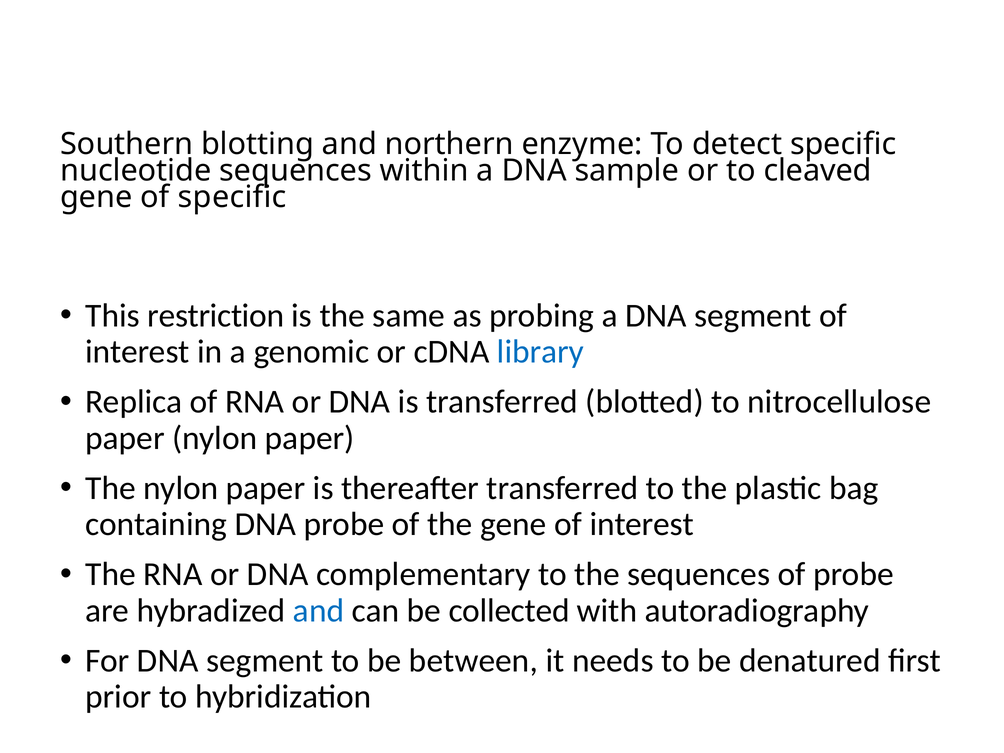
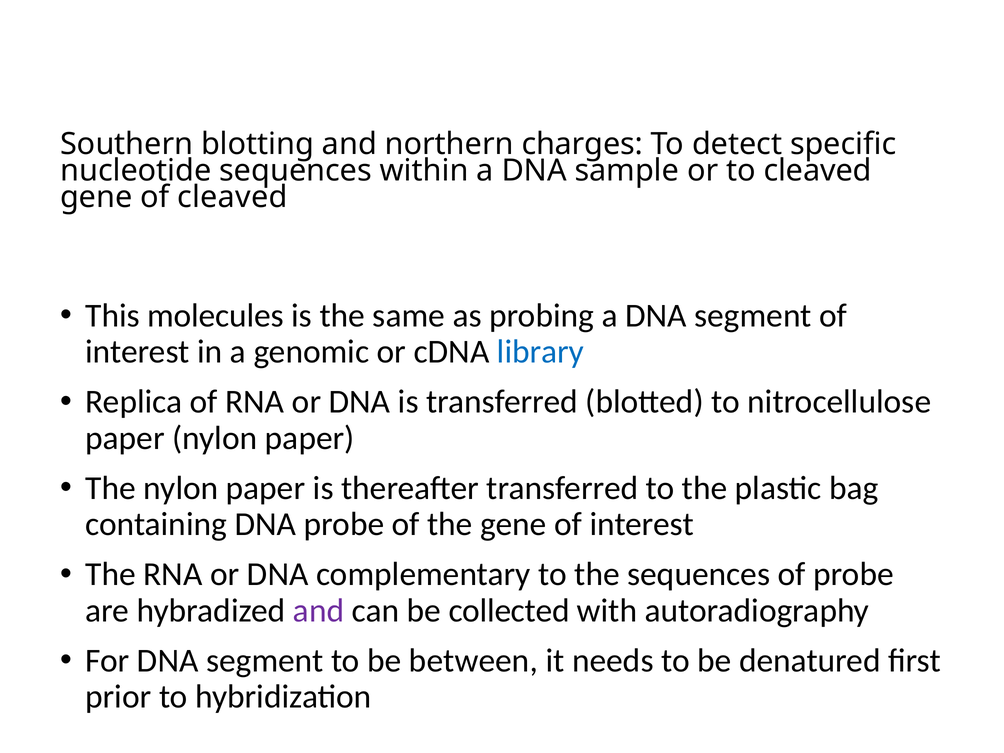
enzyme: enzyme -> charges (582, 144)
of specific: specific -> cleaved (232, 197)
restriction: restriction -> molecules (216, 316)
and colour: blue -> purple (319, 610)
